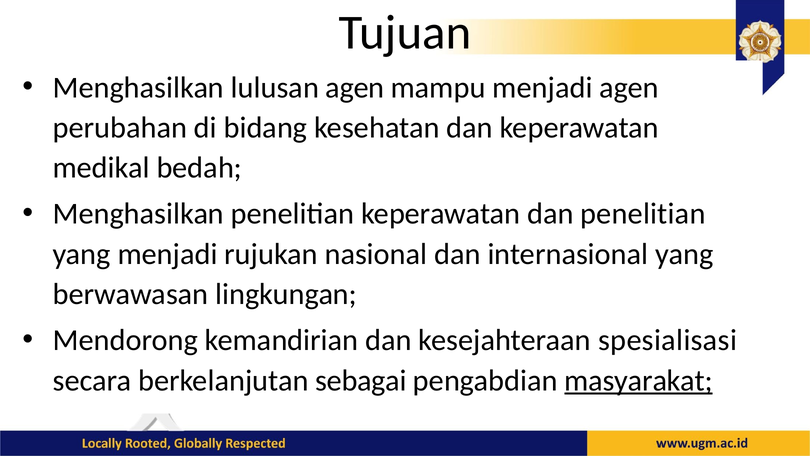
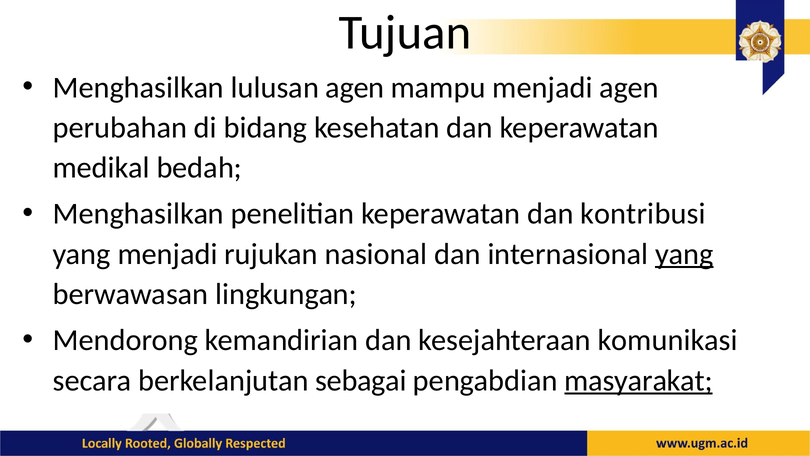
dan penelitian: penelitian -> kontribusi (643, 214)
yang underline: none -> present (684, 254)
spesialisasi: spesialisasi -> komunikasi (668, 340)
